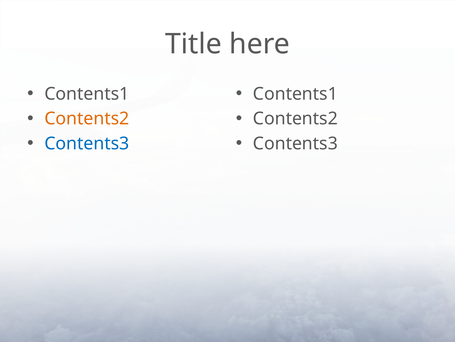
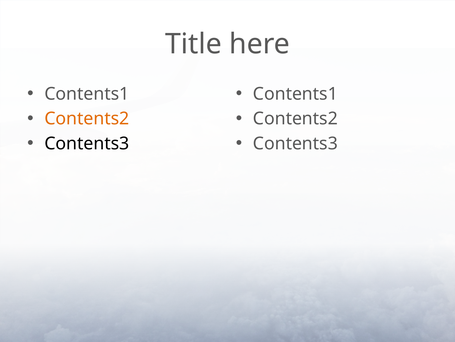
Contents3 colour: blue -> black (87, 143)
